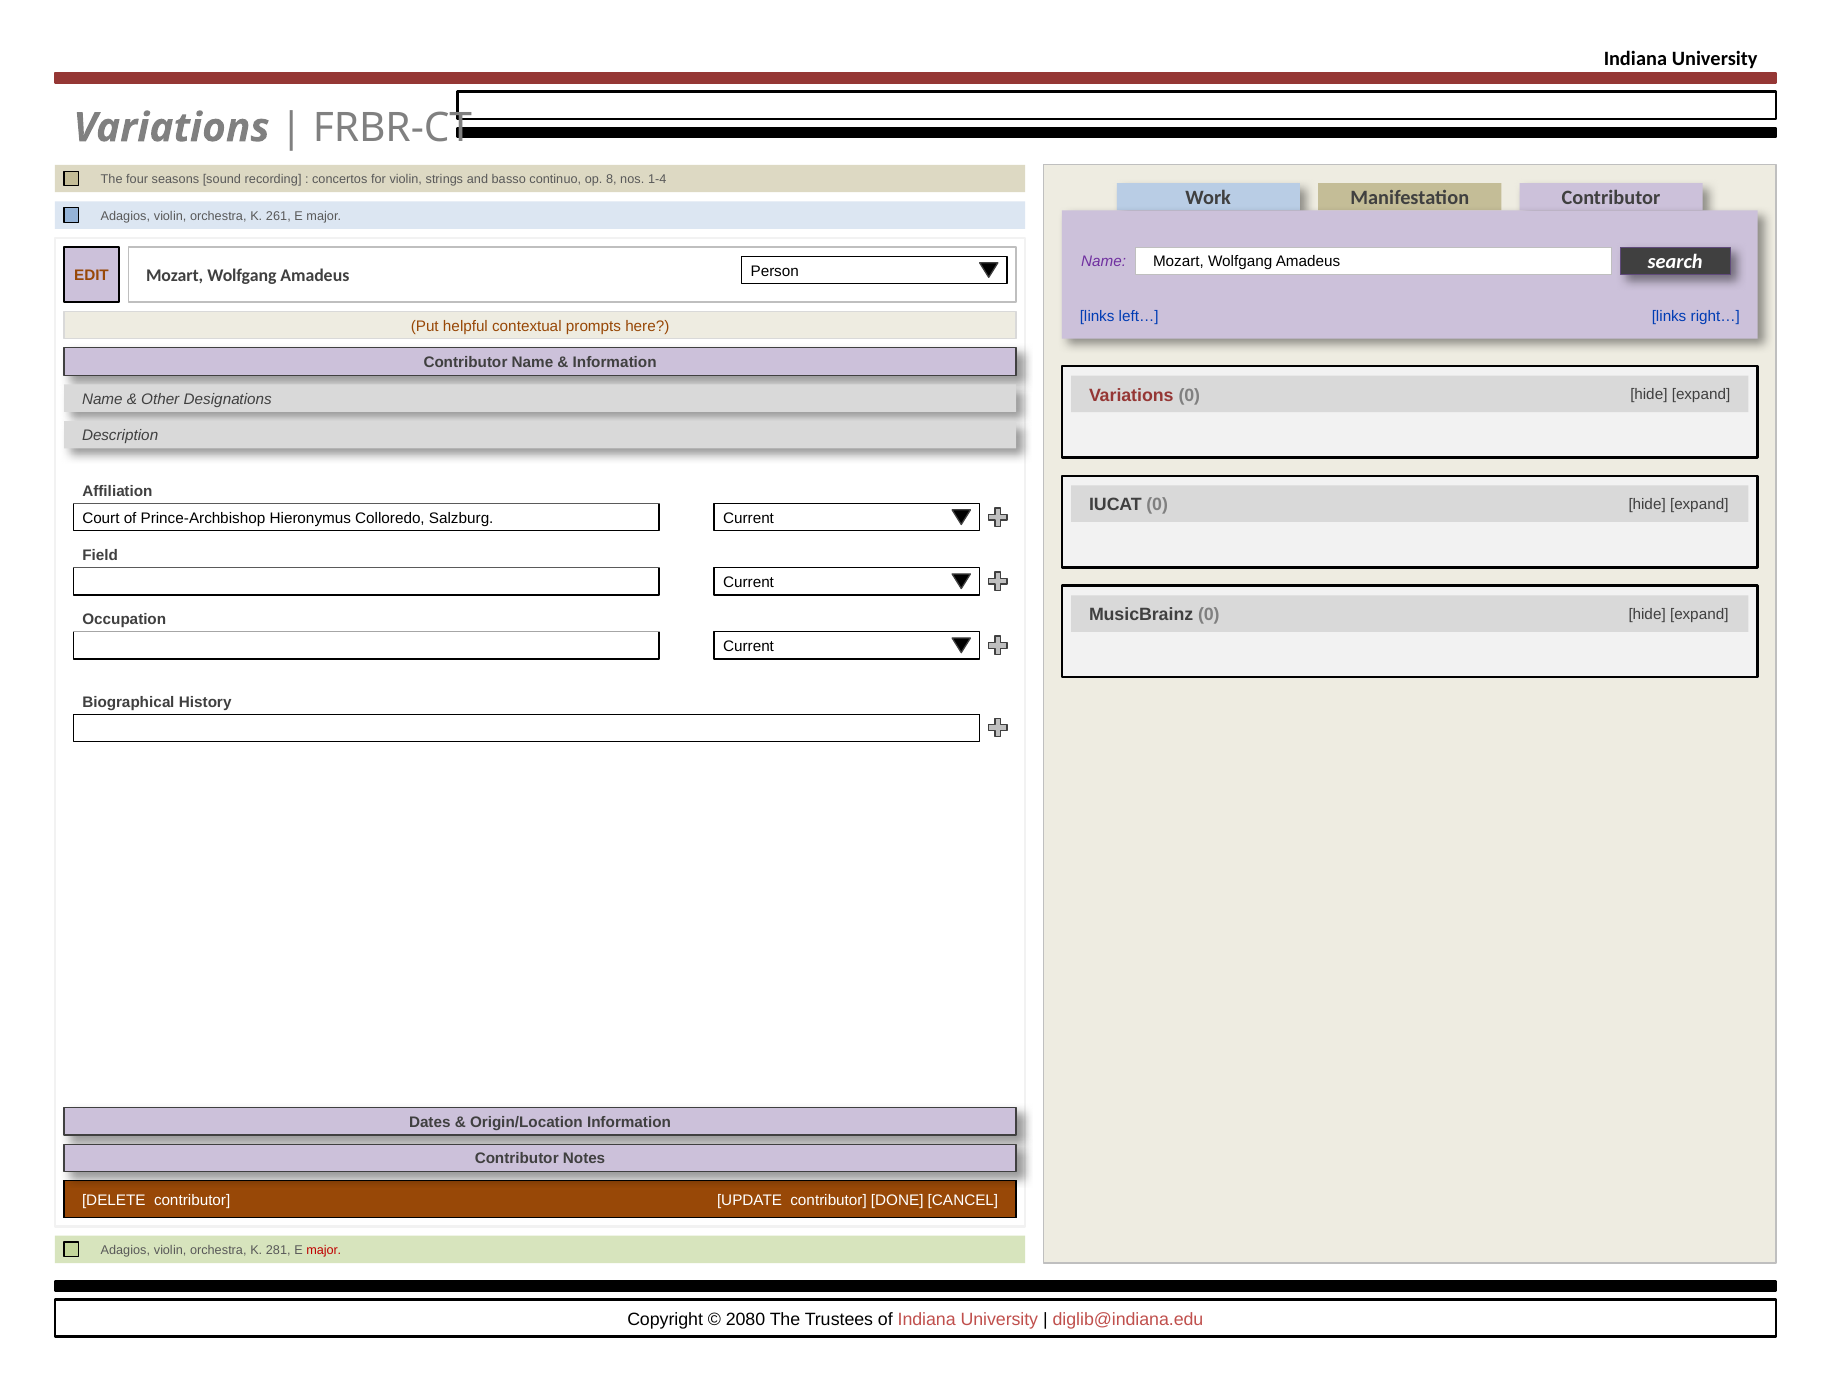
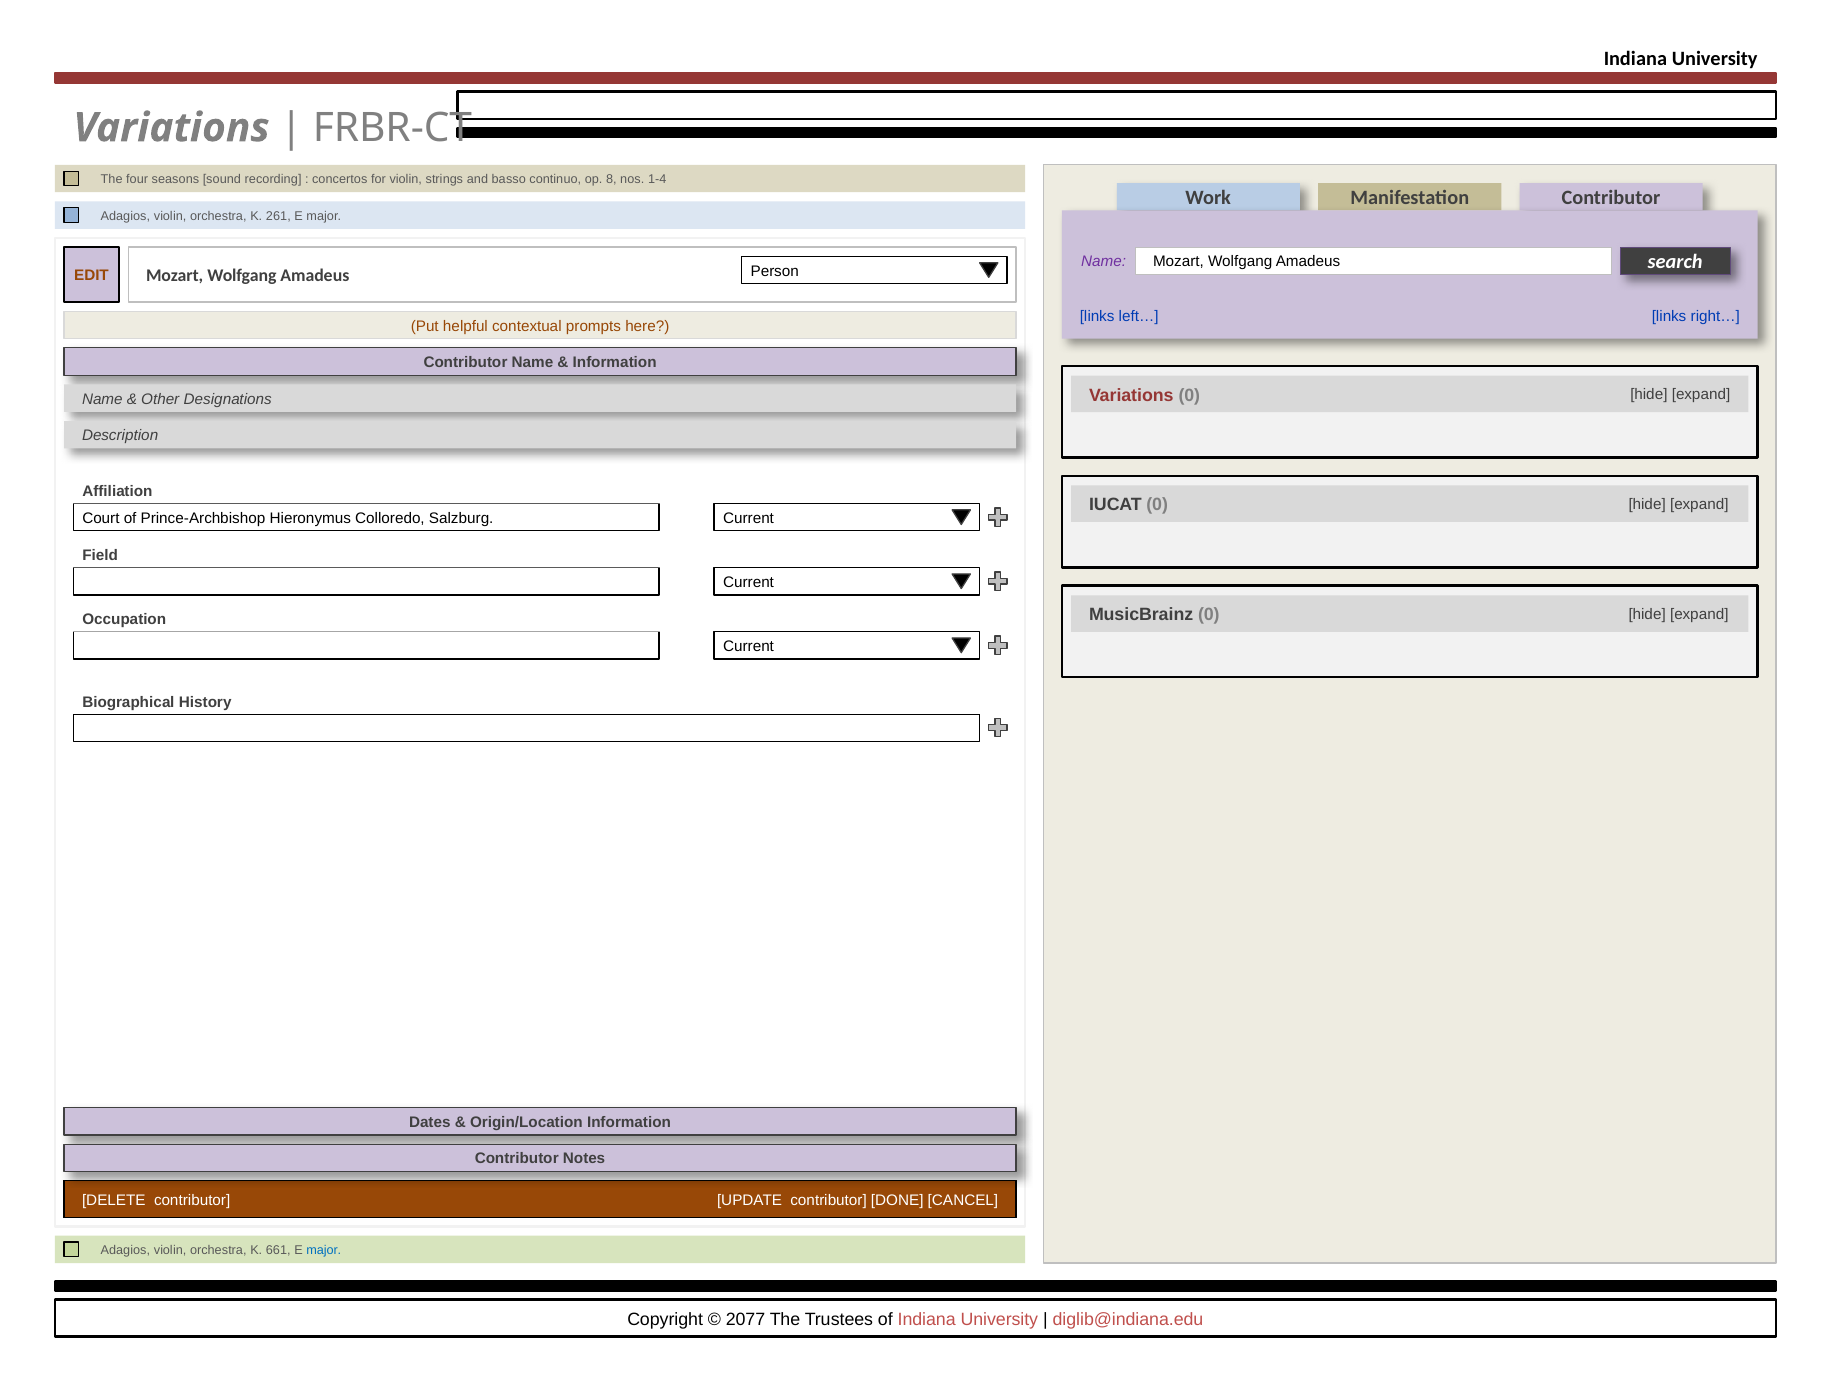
281: 281 -> 661 (278, 1251)
major colour: red -> blue (324, 1251)
2080: 2080 -> 2077 (745, 1320)
